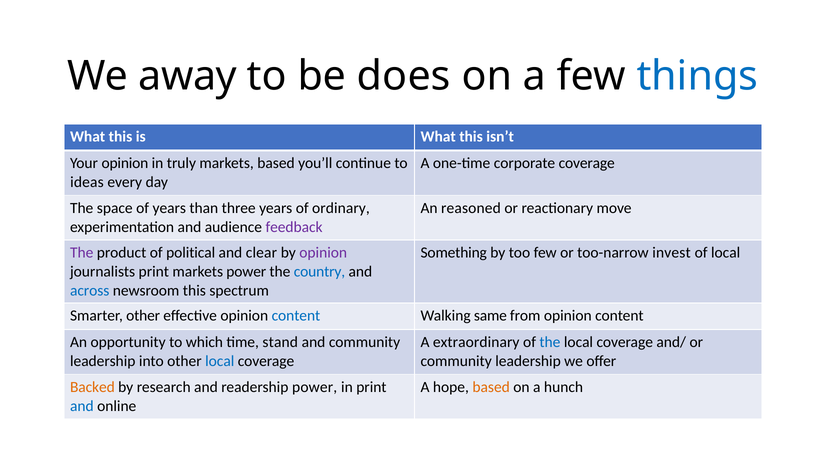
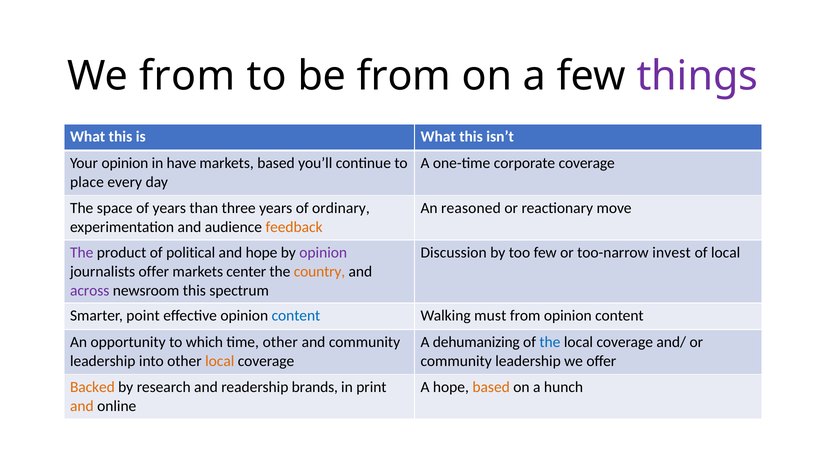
We away: away -> from (187, 76)
be does: does -> from (404, 76)
things colour: blue -> purple (697, 76)
truly: truly -> have (181, 163)
ideas: ideas -> place (87, 182)
feedback colour: purple -> orange (294, 227)
and clear: clear -> hope (262, 253)
Something: Something -> Discussion (454, 253)
journalists print: print -> offer (154, 271)
markets power: power -> center (246, 271)
country colour: blue -> orange (319, 271)
across colour: blue -> purple (90, 290)
Smarter other: other -> point (143, 315)
same: same -> must (490, 315)
time stand: stand -> other (280, 342)
extraordinary: extraordinary -> dehumanizing (476, 342)
local colour: blue -> orange (220, 361)
readership power: power -> brands (315, 387)
and colour: blue -> orange (82, 406)
